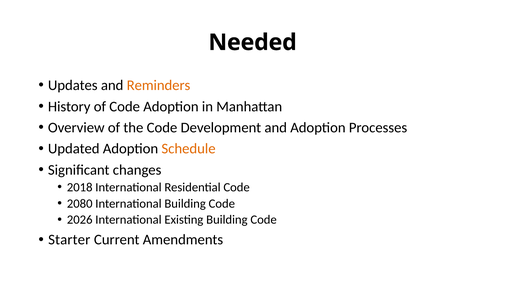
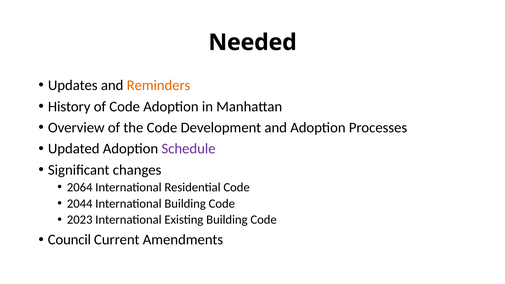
Schedule colour: orange -> purple (189, 149)
2018: 2018 -> 2064 (80, 187)
2080: 2080 -> 2044 (80, 204)
2026: 2026 -> 2023 (80, 220)
Starter: Starter -> Council (69, 240)
